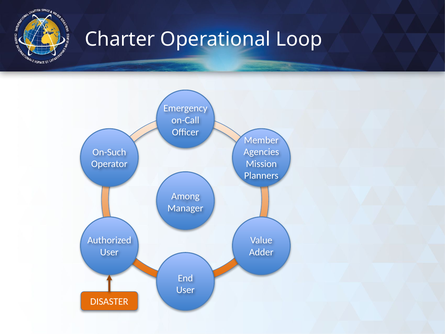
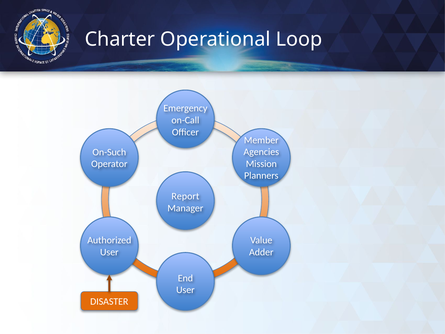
Among: Among -> Report (185, 196)
